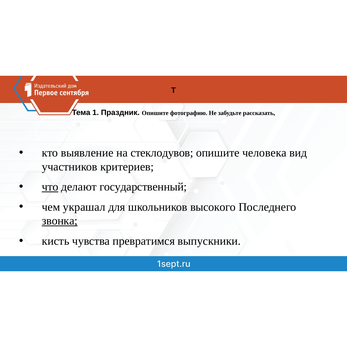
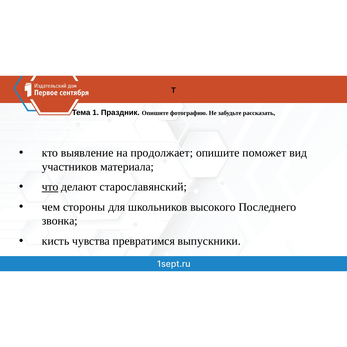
стеклодувов: стеклодувов -> продолжает (162, 153)
человека: человека -> поможет (264, 153)
критериев: критериев -> материала (127, 167)
государственный: государственный -> старославянский (143, 187)
украшал: украшал -> стороны (84, 207)
звонка underline: present -> none (60, 221)
